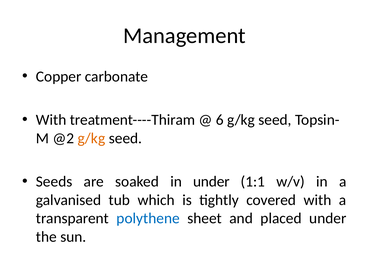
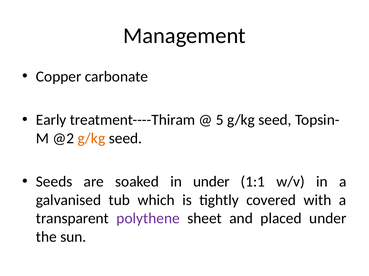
With: With -> Early (51, 120)
6: 6 -> 5 (220, 120)
polythene colour: blue -> purple (148, 219)
